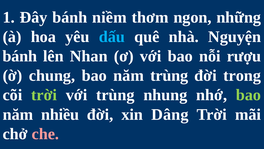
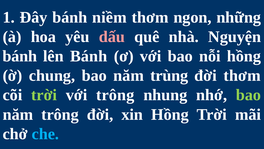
dấu colour: light blue -> pink (112, 37)
lên Nhan: Nhan -> Bánh (89, 56)
nỗi rượu: rượu -> hồng (244, 56)
đời trong: trong -> thơm (242, 75)
với trùng: trùng -> trông (115, 95)
năm nhiều: nhiều -> trông (60, 114)
xin Dâng: Dâng -> Hồng (170, 114)
che colour: pink -> light blue (45, 133)
